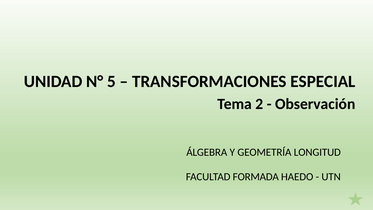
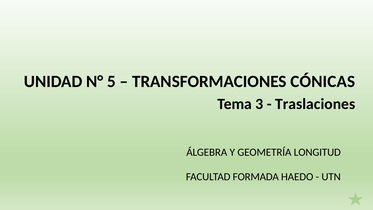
ESPECIAL: ESPECIAL -> CÓNICAS (323, 81)
2: 2 -> 3 (259, 104)
Observación: Observación -> Traslaciones (315, 104)
